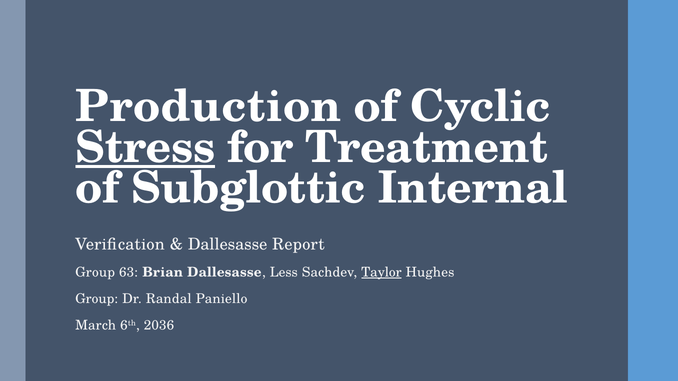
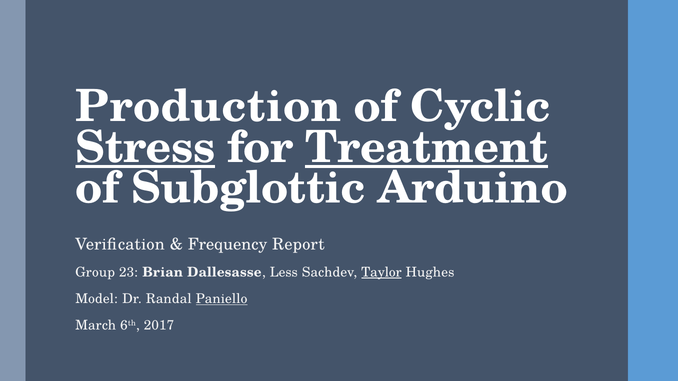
Treatment underline: none -> present (427, 148)
Internal: Internal -> Arduino (473, 188)
Dallesasse: Dallesasse -> Frequency (228, 244)
63: 63 -> 23 (129, 273)
Group: Group -> Model (97, 299)
Paniello underline: none -> present (222, 299)
2036: 2036 -> 2017 (159, 326)
